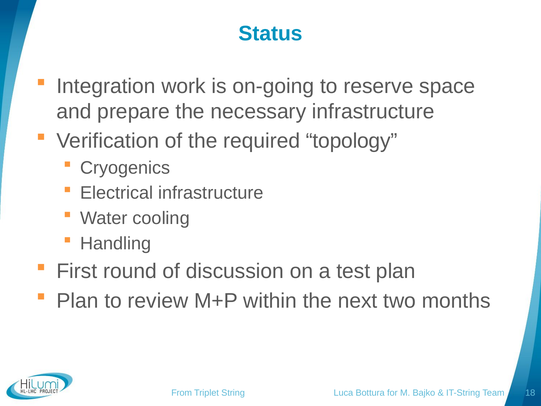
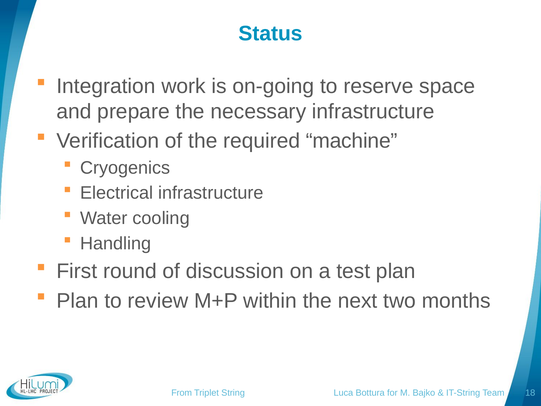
topology: topology -> machine (352, 141)
